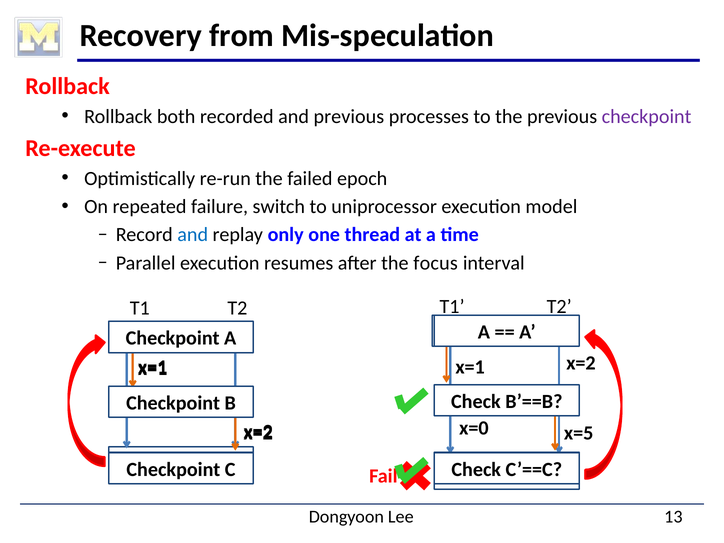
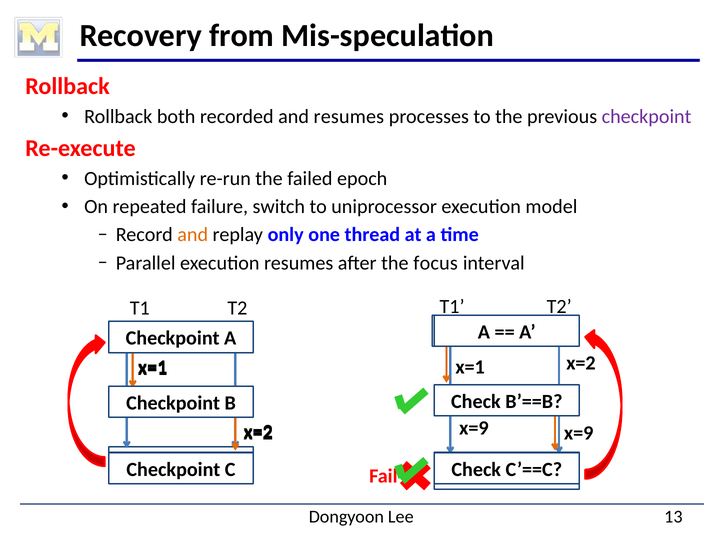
and previous: previous -> resumes (349, 116)
and colour: blue -> orange (193, 235)
x=0: x=0 -> x=9 (474, 428)
x=5: x=5 -> x=9 (579, 433)
